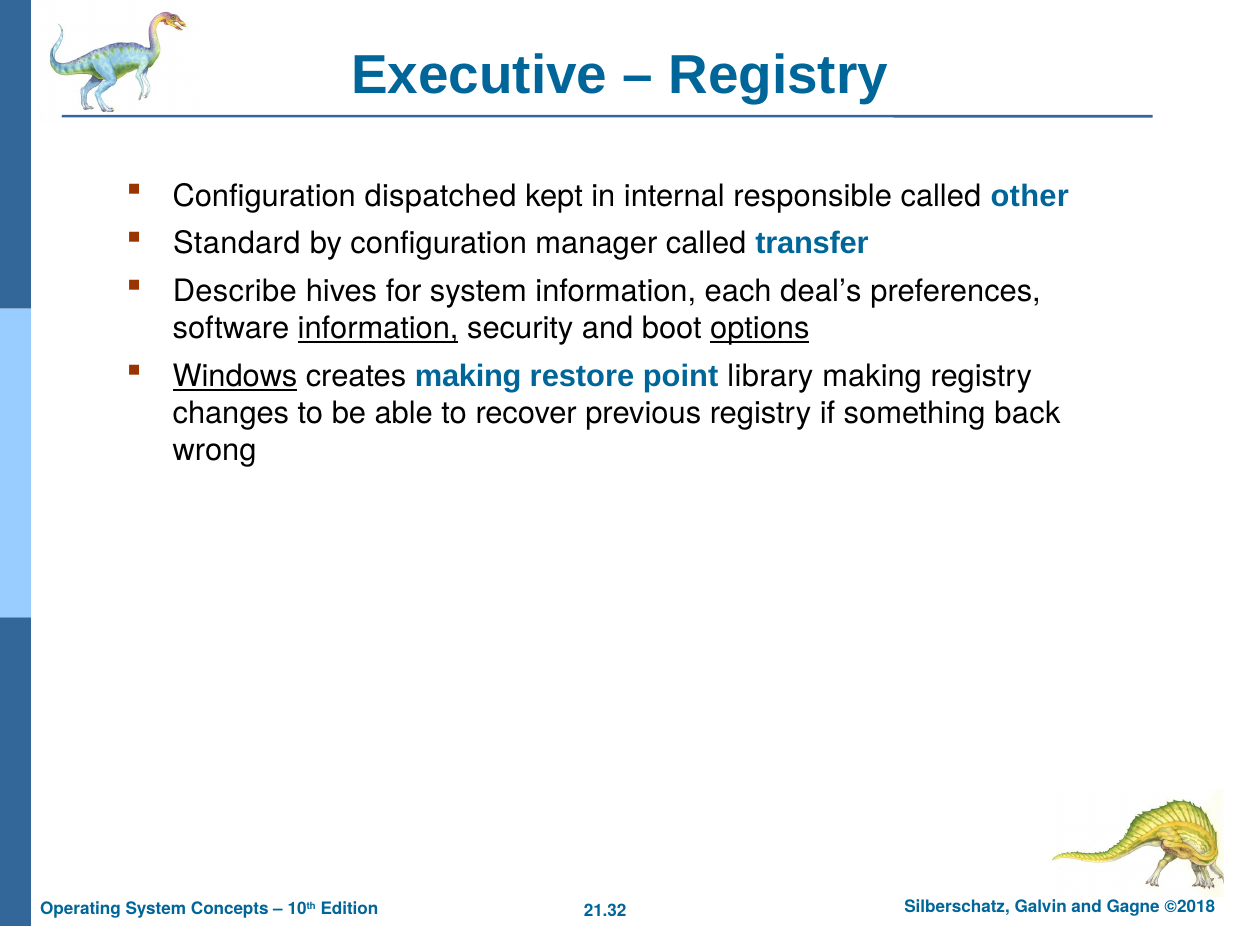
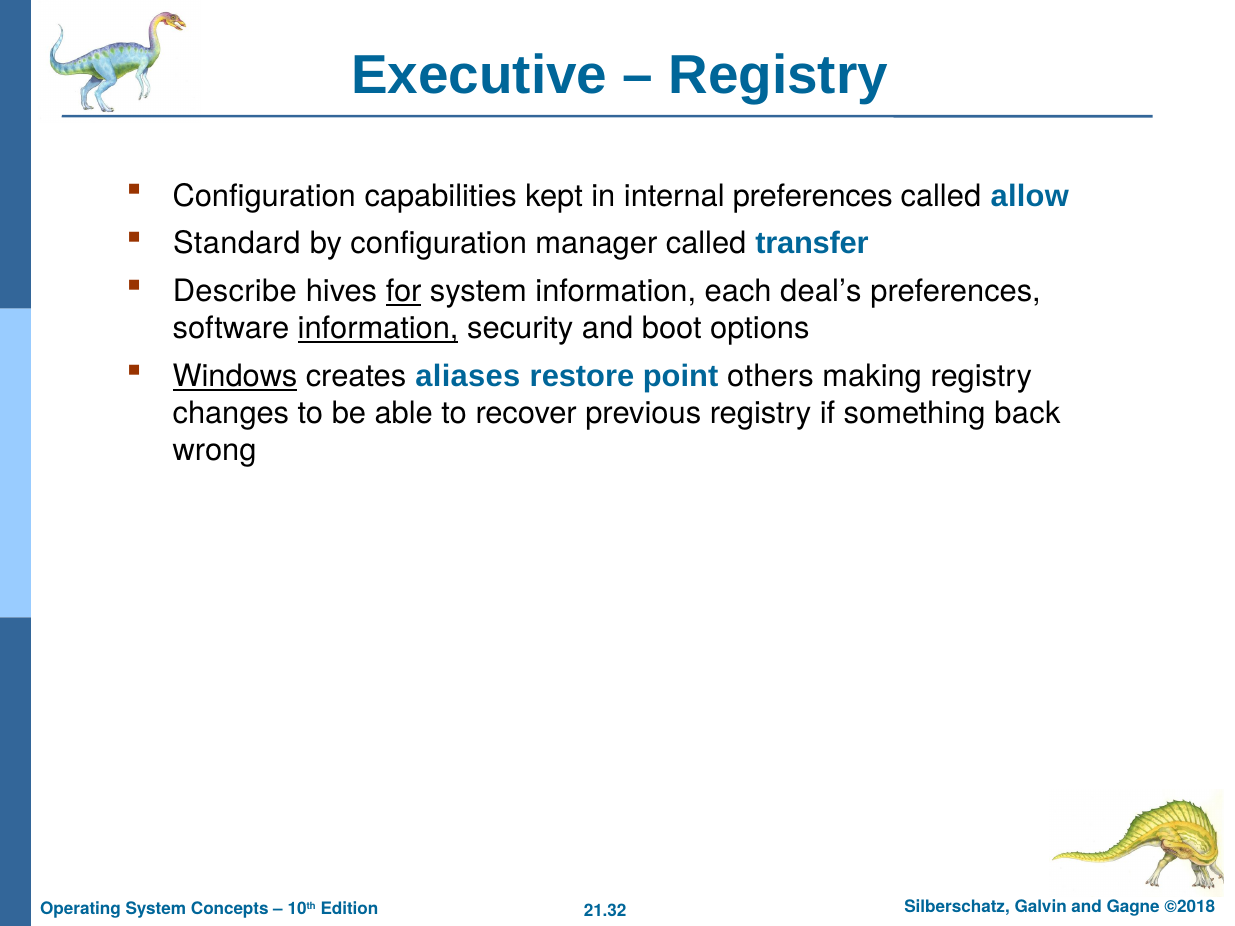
dispatched: dispatched -> capabilities (441, 196)
internal responsible: responsible -> preferences (813, 196)
other: other -> allow (1030, 196)
for underline: none -> present (404, 292)
options underline: present -> none (760, 329)
creates making: making -> aliases (468, 377)
library: library -> others (770, 377)
